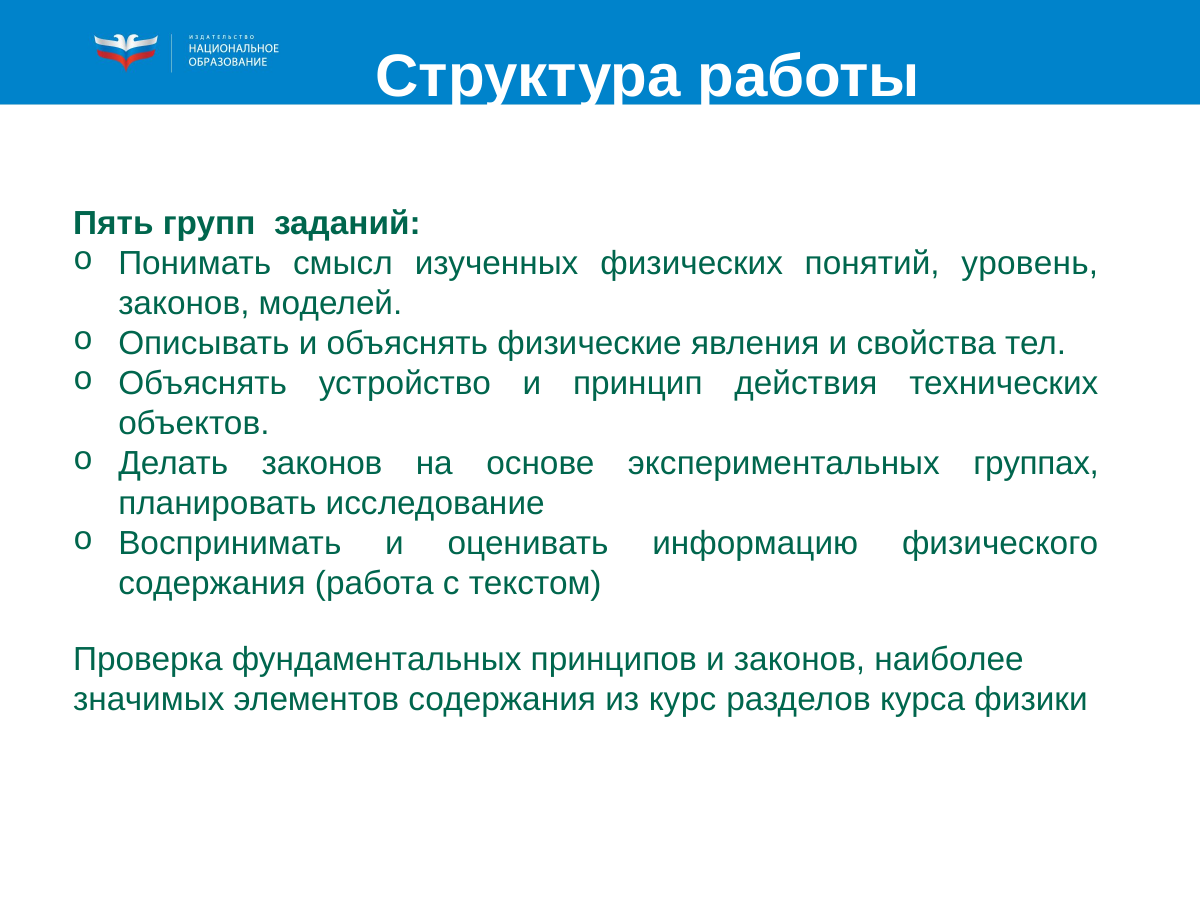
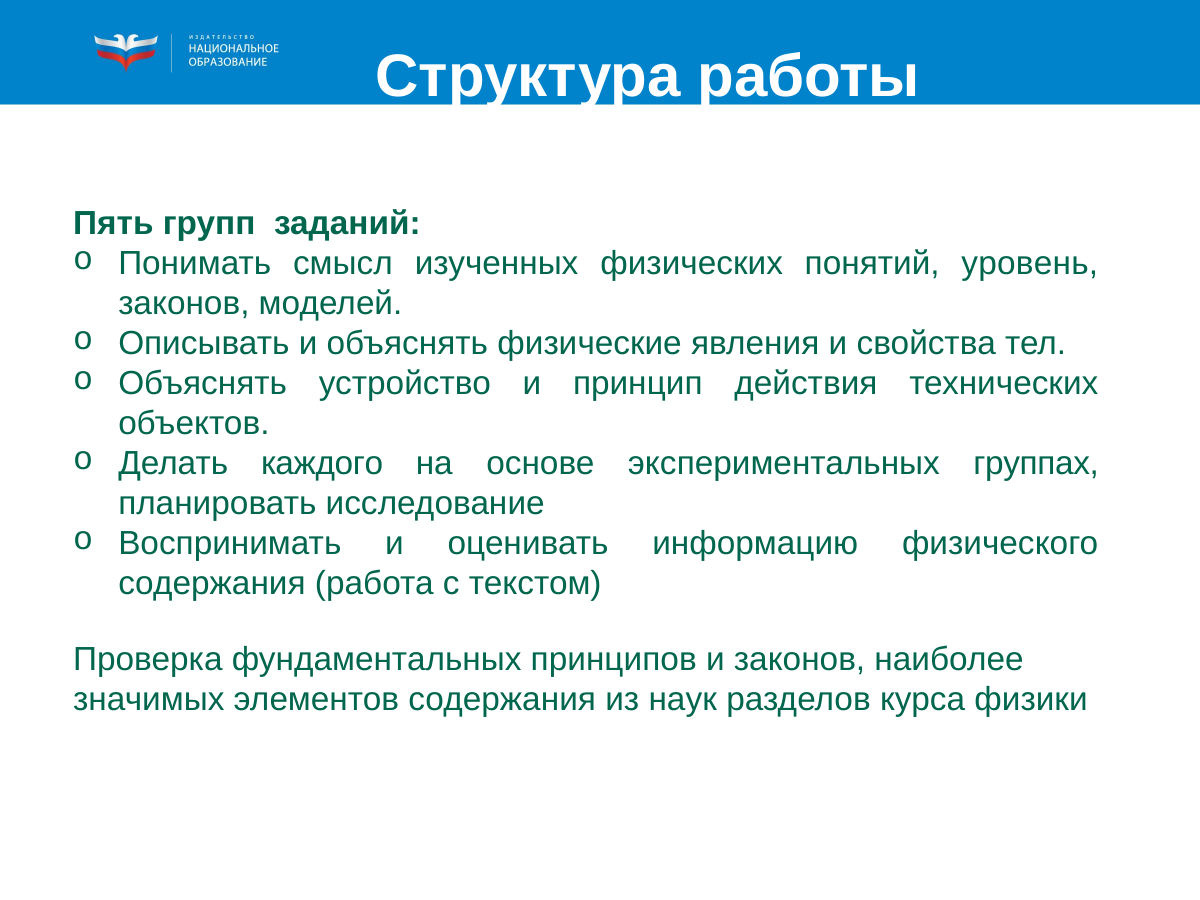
Делать законов: законов -> каждого (322, 463)
курс: курс -> наук (683, 699)
